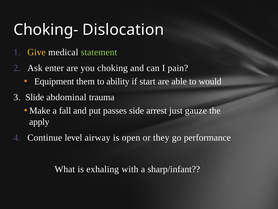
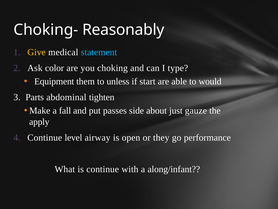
Dislocation: Dislocation -> Reasonably (123, 30)
statement colour: light green -> light blue (99, 52)
enter: enter -> color (55, 68)
pain: pain -> type (178, 68)
ability: ability -> unless (118, 81)
Slide: Slide -> Parts (35, 97)
trauma: trauma -> tighten (102, 97)
arrest: arrest -> about (157, 110)
is exhaling: exhaling -> continue (103, 169)
sharp/infant: sharp/infant -> along/infant (174, 169)
